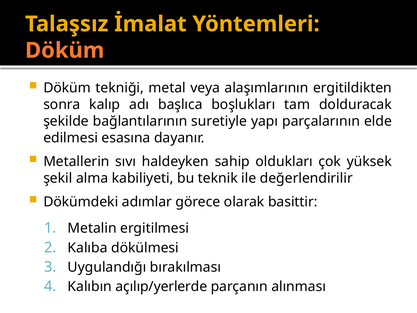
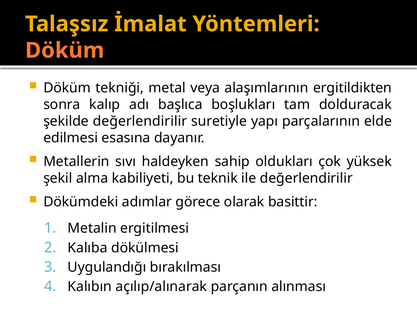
şekilde bağlantılarının: bağlantılarının -> değerlendirilir (140, 121)
açılıp/yerlerde: açılıp/yerlerde -> açılıp/alınarak (161, 286)
